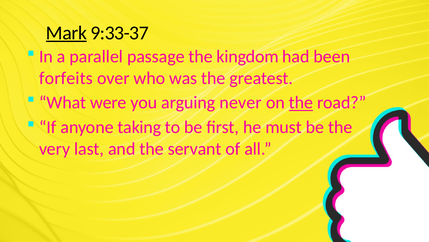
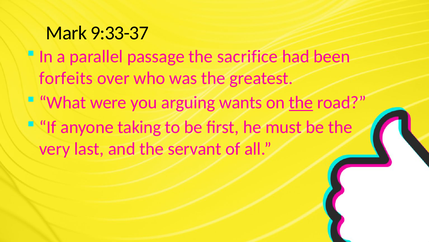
Mark underline: present -> none (67, 33)
kingdom: kingdom -> sacrifice (247, 56)
never: never -> wants (241, 102)
